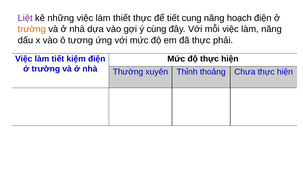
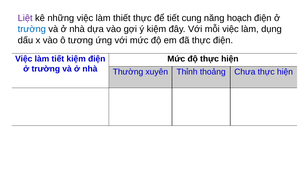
trường colour: orange -> blue (32, 29)
ý cùng: cùng -> kiệm (156, 29)
làm năng: năng -> dụng (271, 29)
thực phải: phải -> điện (223, 40)
